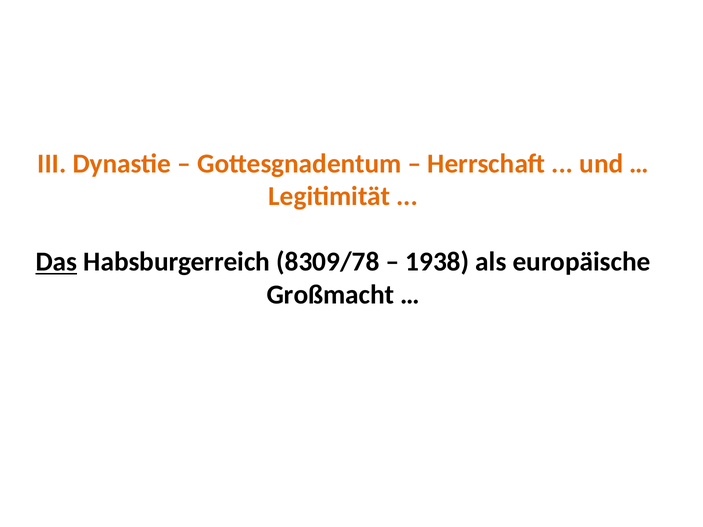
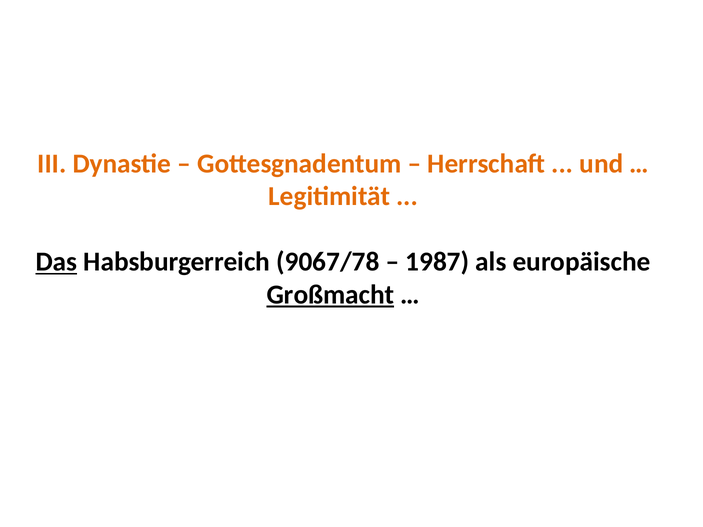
8309/78: 8309/78 -> 9067/78 (328, 262)
1938: 1938 -> 1987 (437, 262)
Großmacht underline: none -> present (330, 295)
